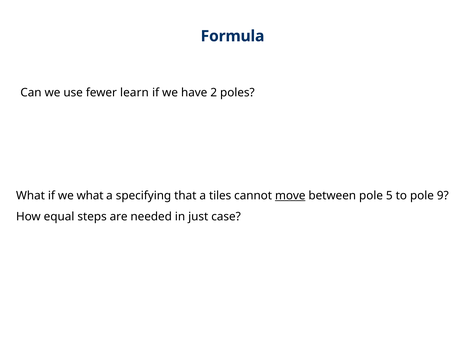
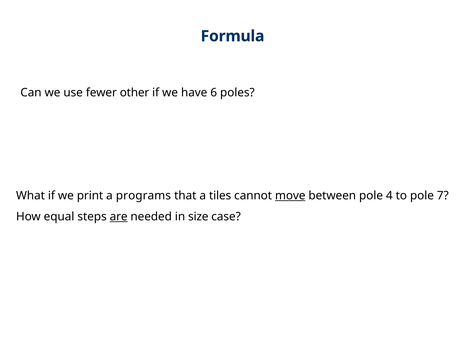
learn: learn -> other (135, 93)
2: 2 -> 6 (214, 93)
we what: what -> print (90, 196)
specifying: specifying -> programs (143, 196)
5: 5 -> 4 (389, 196)
9: 9 -> 7 (443, 196)
are underline: none -> present (119, 217)
just: just -> size (198, 217)
